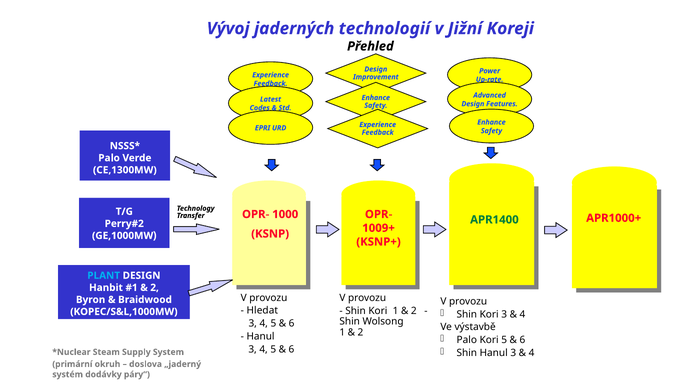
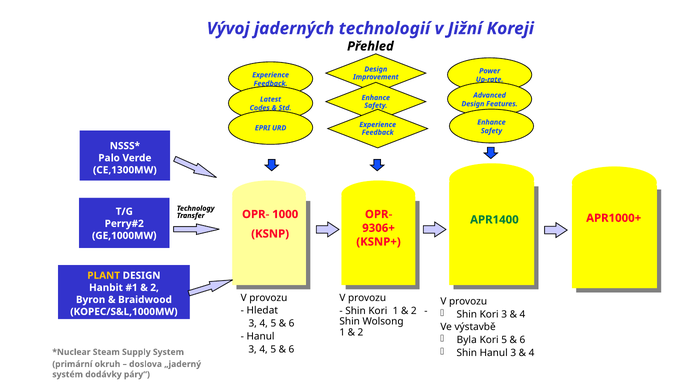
1009+: 1009+ -> 9306+ (379, 228)
PLANT colour: light blue -> yellow (104, 275)
Palo: Palo -> Byla (467, 339)
